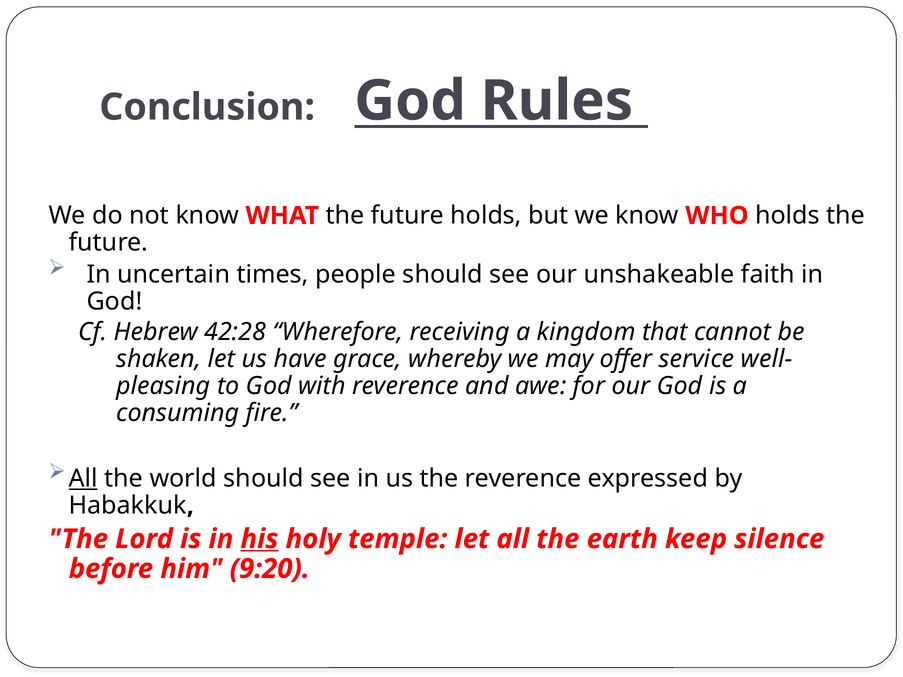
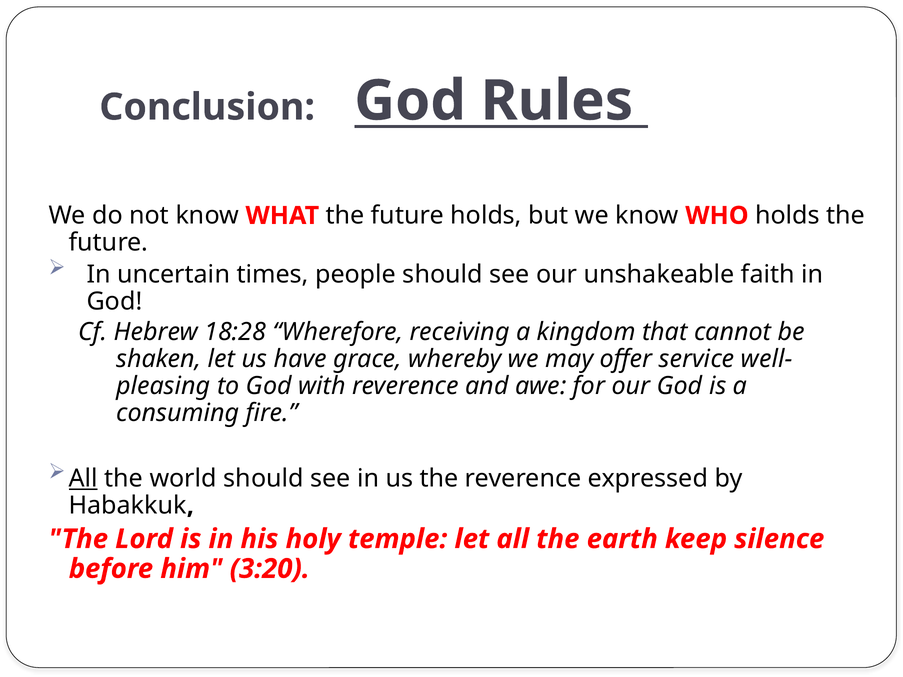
42:28: 42:28 -> 18:28 (235, 332)
his underline: present -> none (259, 539)
9:20: 9:20 -> 3:20 (270, 569)
